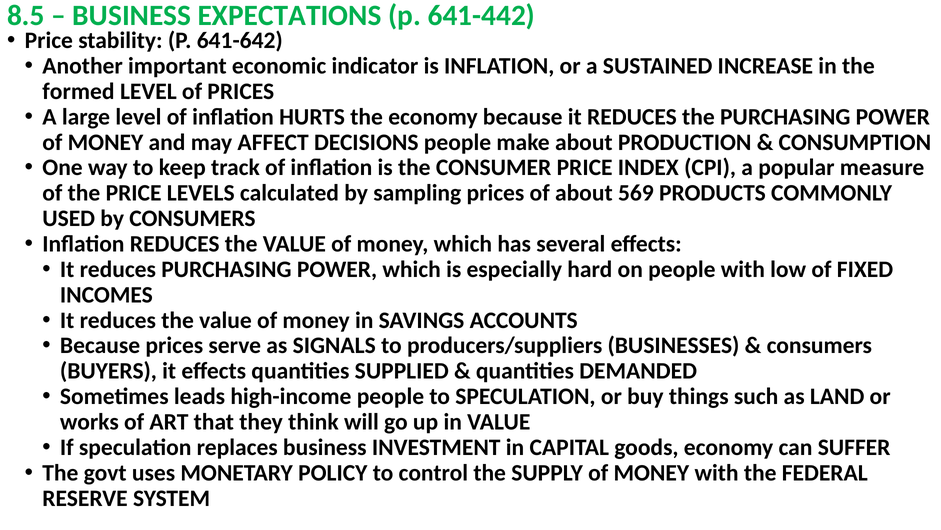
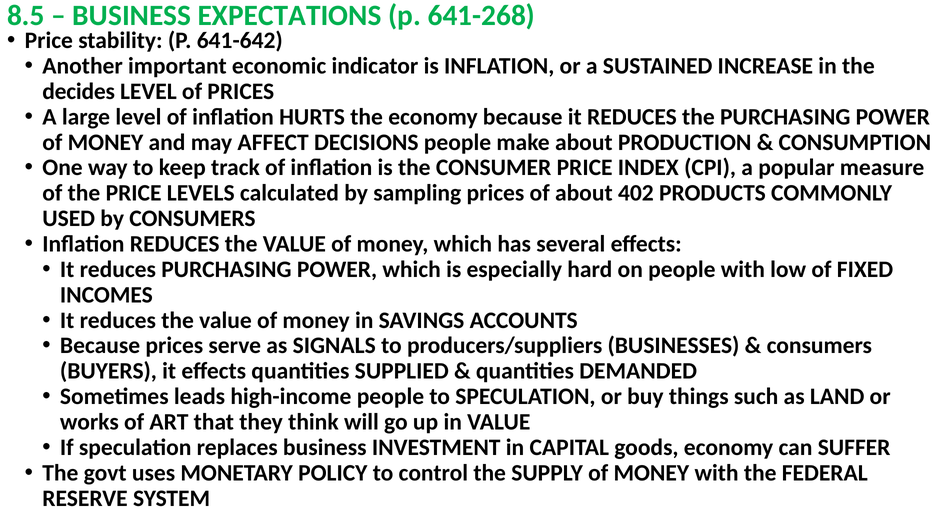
641-442: 641-442 -> 641-268 (481, 15)
formed: formed -> decides (79, 91)
569: 569 -> 402 (636, 193)
